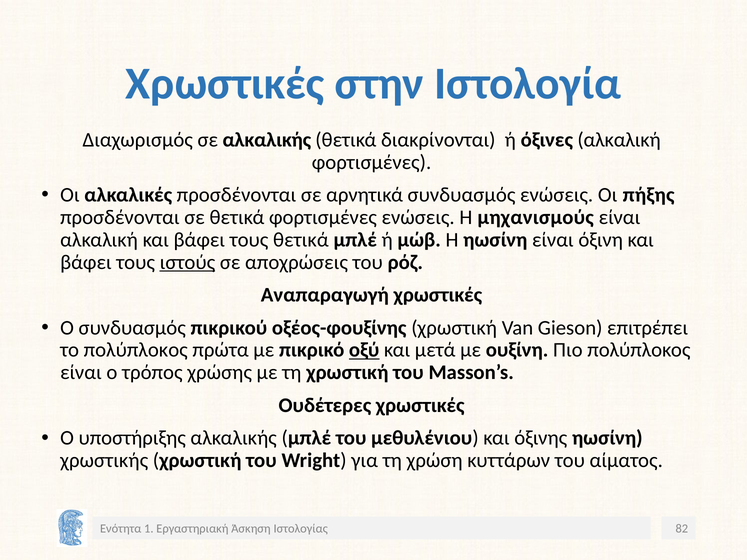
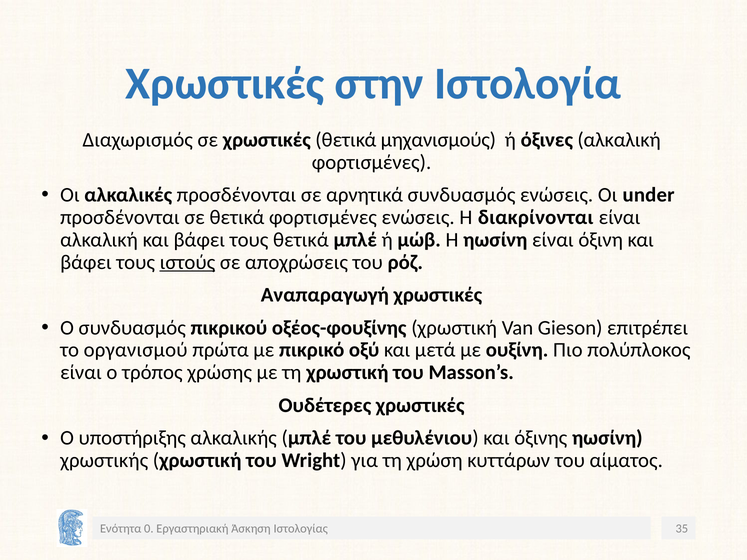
σε αλκαλικής: αλκαλικής -> χρωστικές (267, 140)
διακρίνονται: διακρίνονται -> μηχανισμούς (438, 140)
πήξης: πήξης -> under (649, 195)
μηχανισμούς: μηχανισμούς -> διακρίνονται (536, 217)
το πολύπλοκος: πολύπλοκος -> οργανισμού (136, 350)
οξύ underline: present -> none (364, 350)
1: 1 -> 0 (149, 529)
82: 82 -> 35 (682, 529)
